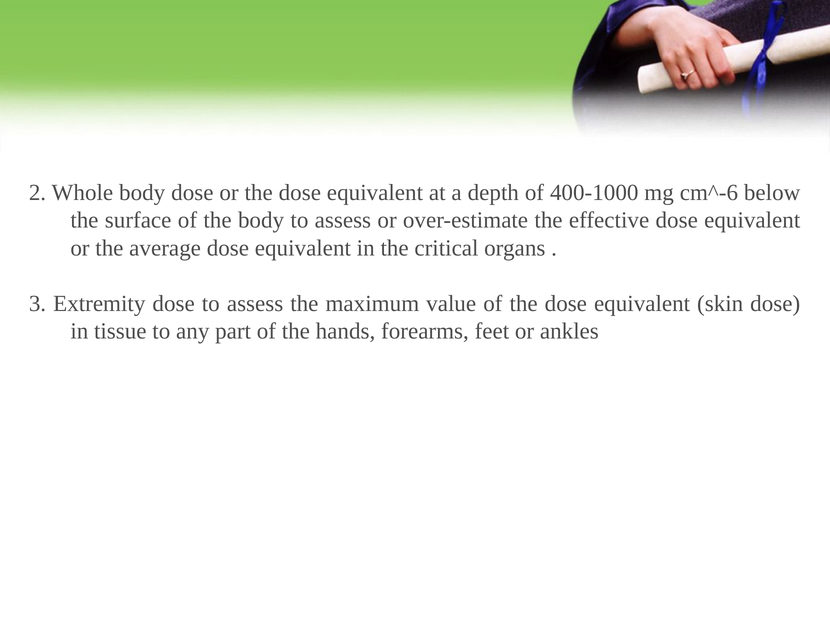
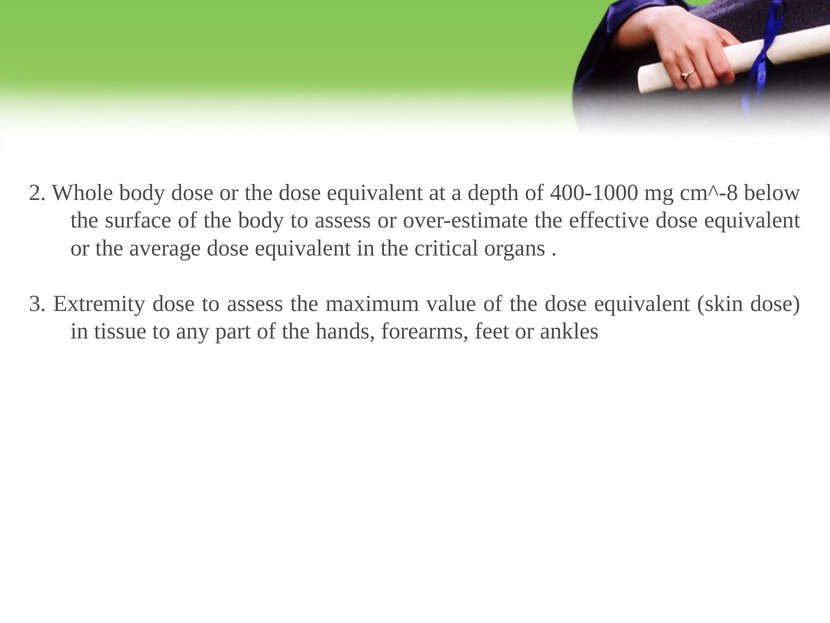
cm^-6: cm^-6 -> cm^-8 (709, 192)
